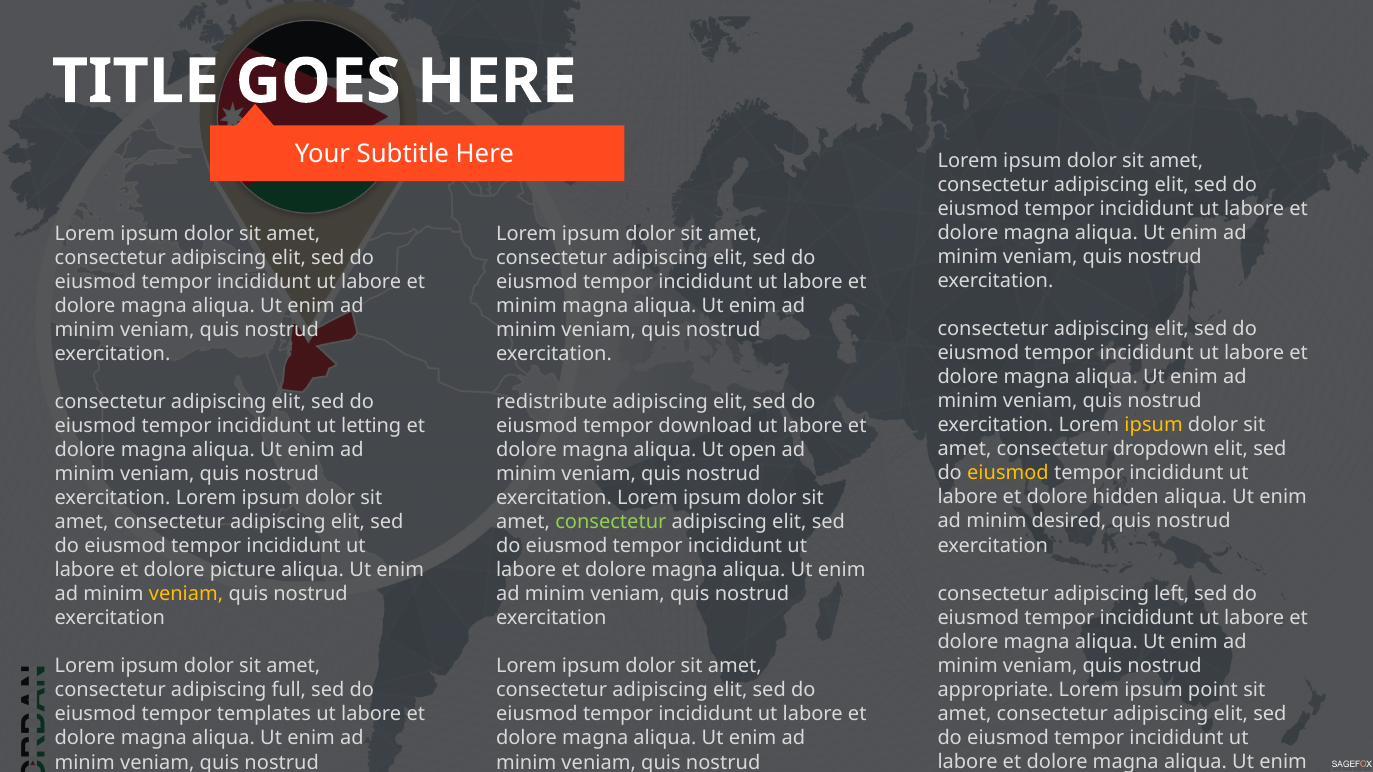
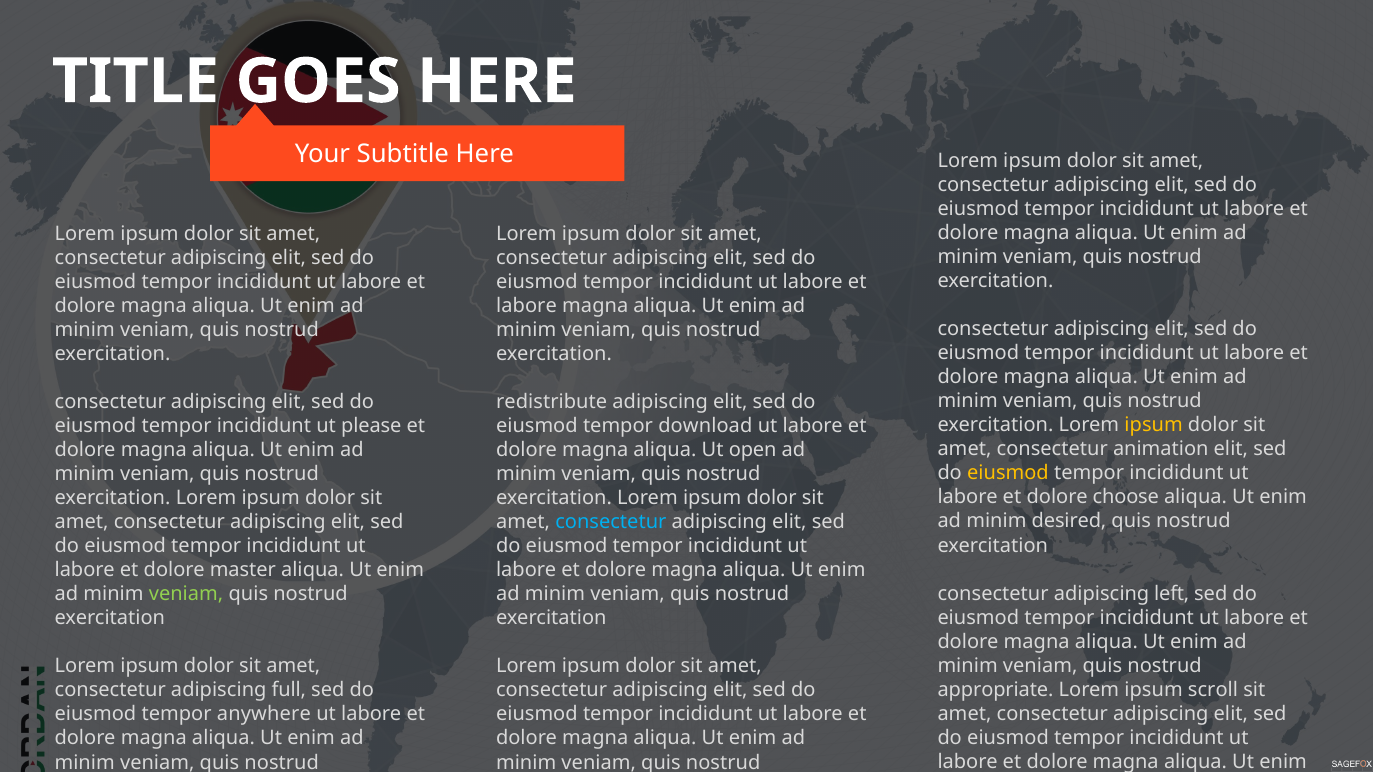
minim: minim -> labore (526, 306)
letting: letting -> please (371, 426)
dropdown: dropdown -> animation (1161, 449)
hidden: hidden -> choose (1126, 498)
consectetur colour: light green -> light blue (611, 522)
picture: picture -> master (243, 570)
veniam colour: yellow -> light green (186, 594)
point: point -> scroll (1213, 690)
templates: templates -> anywhere (264, 715)
